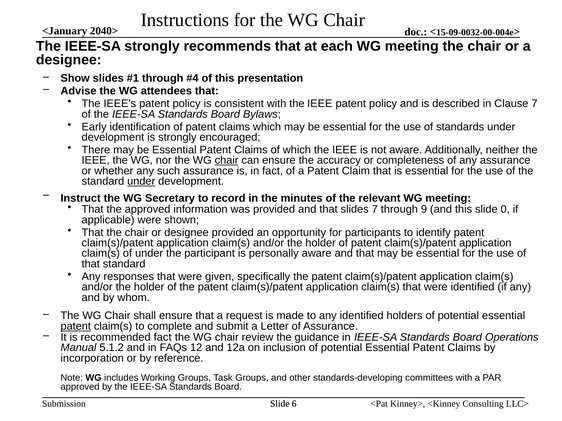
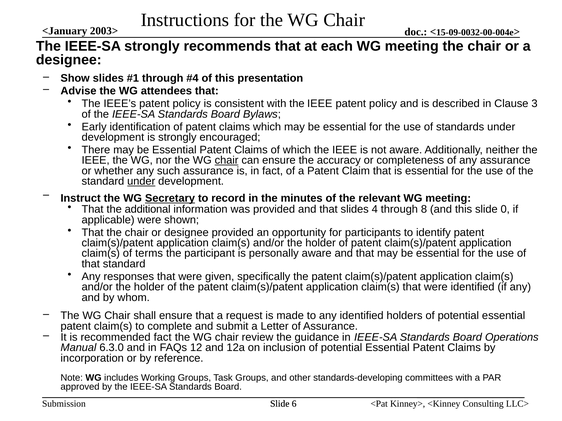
2040>: 2040> -> 2003> (104, 31)
Clause 7: 7 -> 3 (534, 104)
Secretary underline: none -> present (170, 198)
the approved: approved -> additional (148, 210)
slides 7: 7 -> 4 (375, 210)
9: 9 -> 8 (424, 210)
of under: under -> terms (149, 254)
patent underline: present -> none (76, 327)
5.1.2: 5.1.2 -> 6.3.0 (112, 348)
